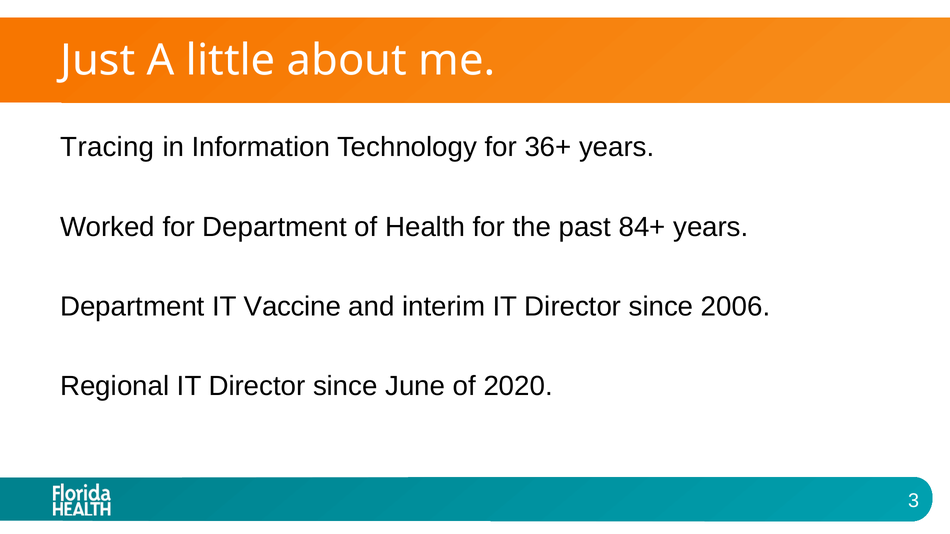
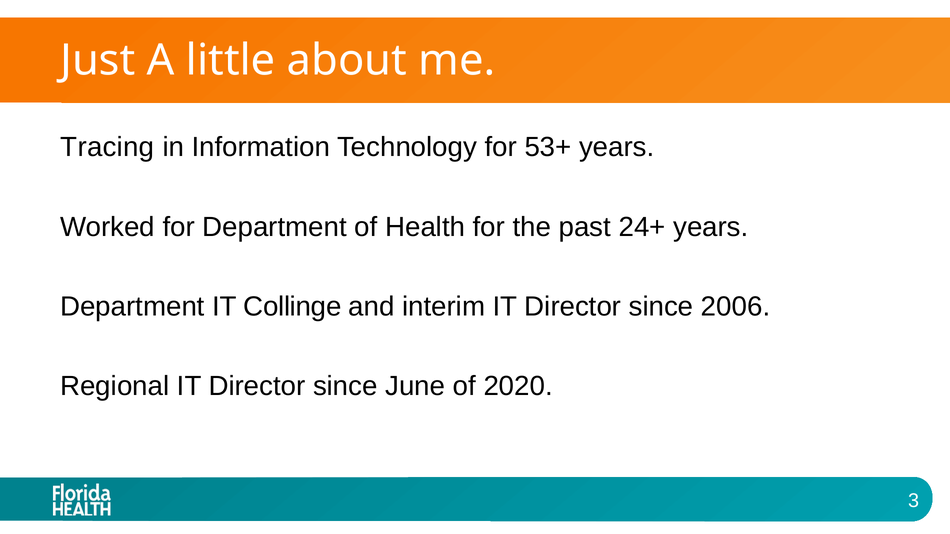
36+: 36+ -> 53+ (548, 147)
84+: 84+ -> 24+ (642, 227)
Vaccine: Vaccine -> Collinge (292, 307)
